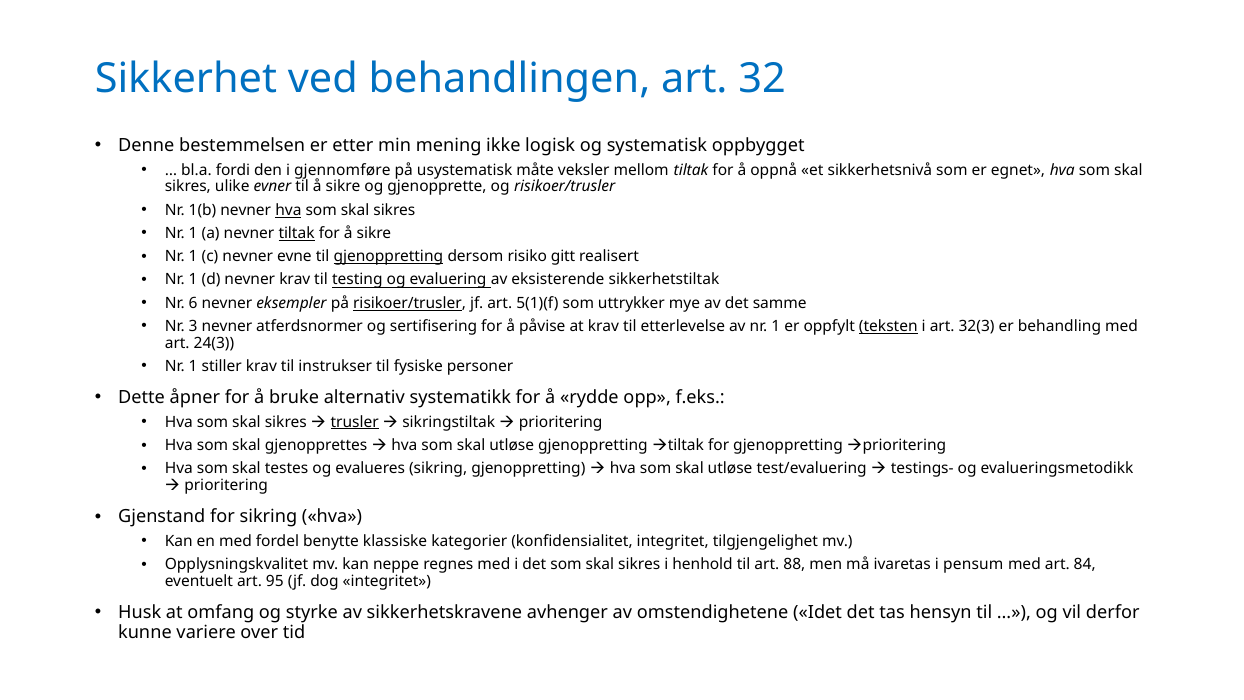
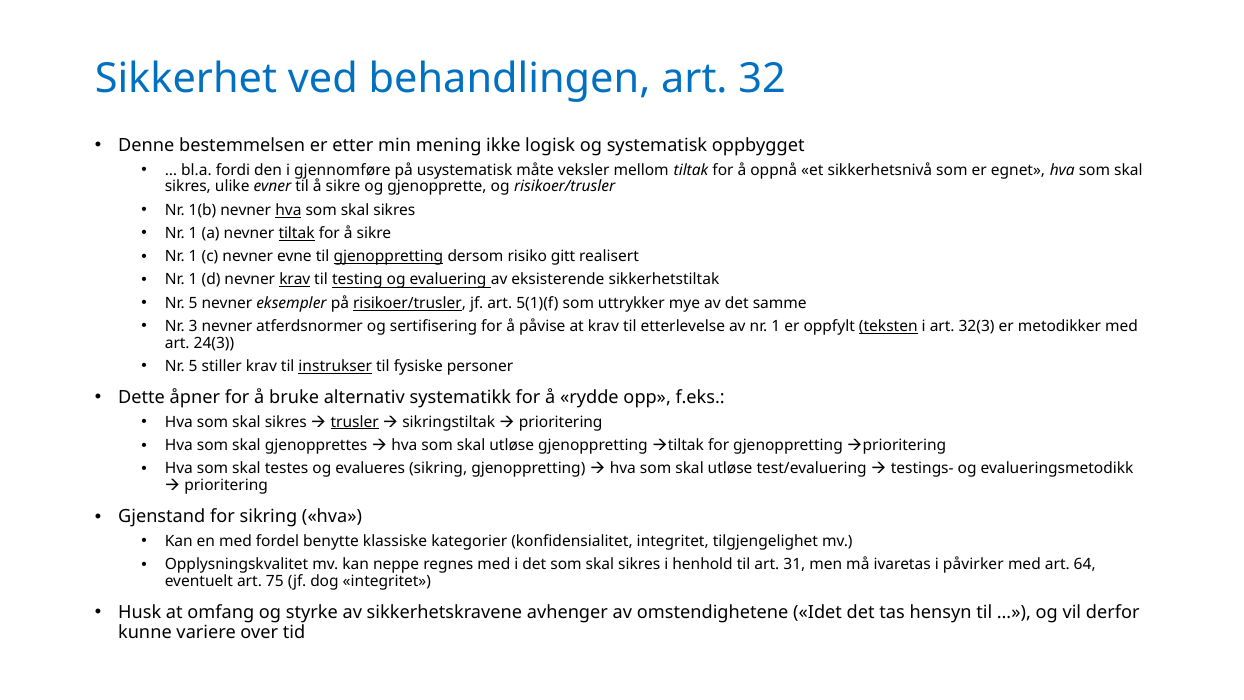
krav underline: none -> present (295, 280)
6: 6 -> 5 (193, 303)
behandling: behandling -> metodikker (1059, 326)
1: 1 -> 5 (193, 366)
instrukser underline: none -> present (335, 366)
88: 88 -> 31 (794, 564)
pensum: pensum -> påvirker (973, 564)
84: 84 -> 64 (1085, 564)
95: 95 -> 75 (275, 581)
